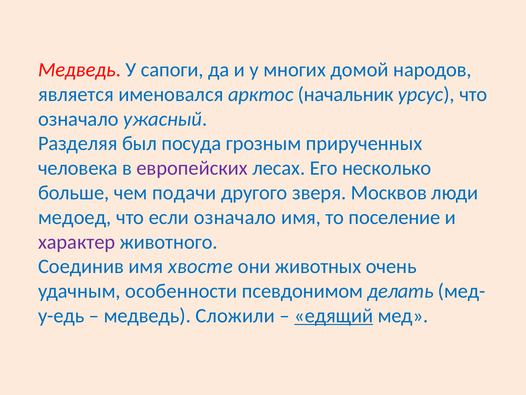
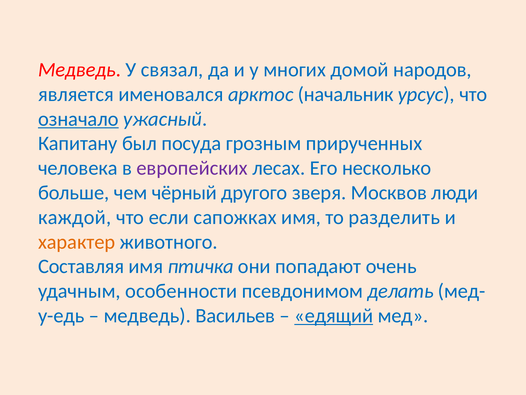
сапоги: сапоги -> связал (172, 70)
означало underline: none -> present (78, 119)
Разделяя: Разделяя -> Капитану (78, 143)
подачи: подачи -> чёрный (184, 193)
медоед: медоед -> каждой (75, 217)
если означало: означало -> сапожках (235, 217)
поселение: поселение -> разделить (394, 217)
характер colour: purple -> orange (77, 242)
Соединив: Соединив -> Составляя (81, 266)
хвосте: хвосте -> птичка (201, 266)
животных: животных -> попадают (318, 266)
Сложили: Сложили -> Васильев (235, 315)
